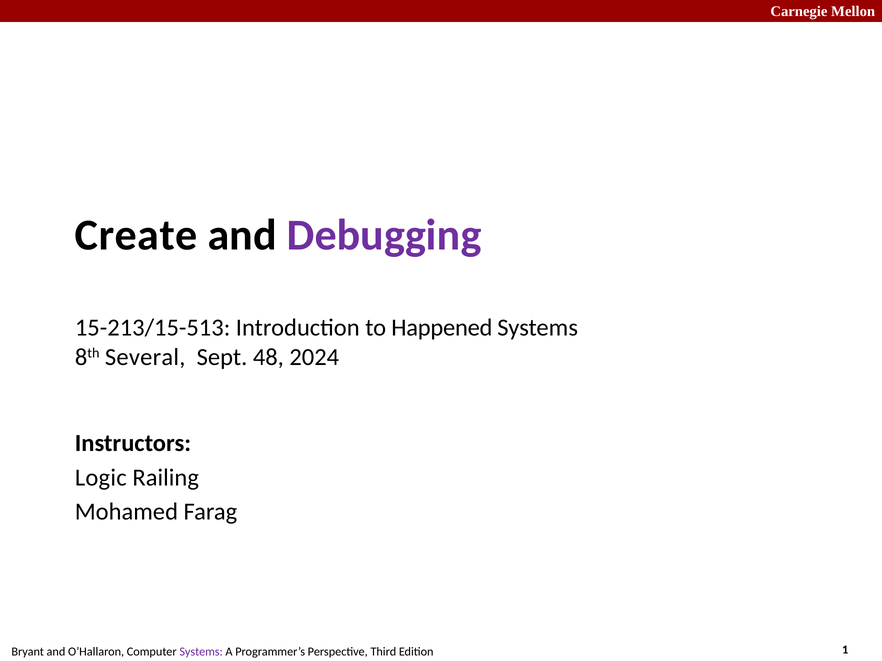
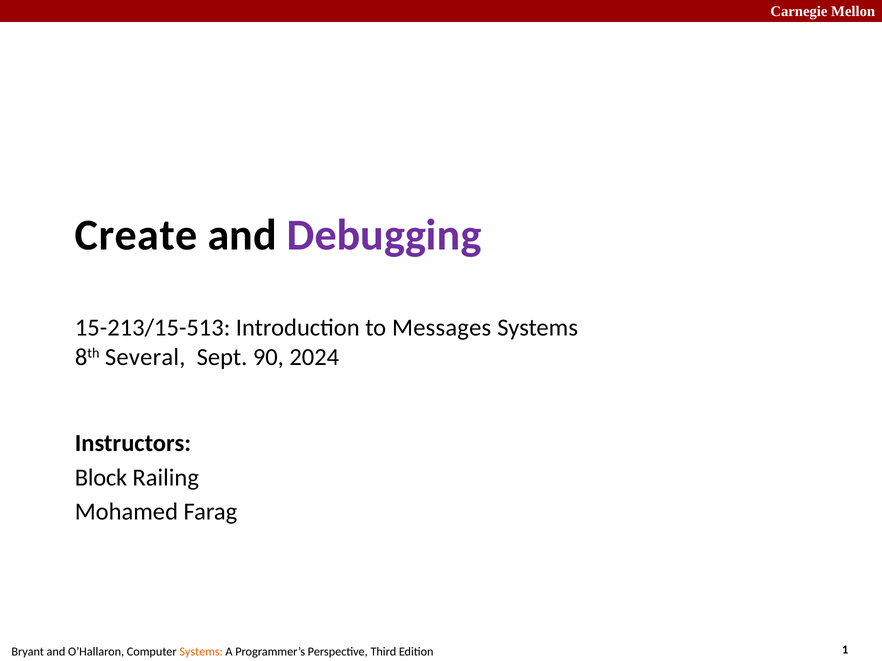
Happened: Happened -> Messages (442, 328)
48: 48 -> 90 (268, 358)
Logic: Logic -> Block (101, 478)
Systems colour: purple -> orange (201, 652)
